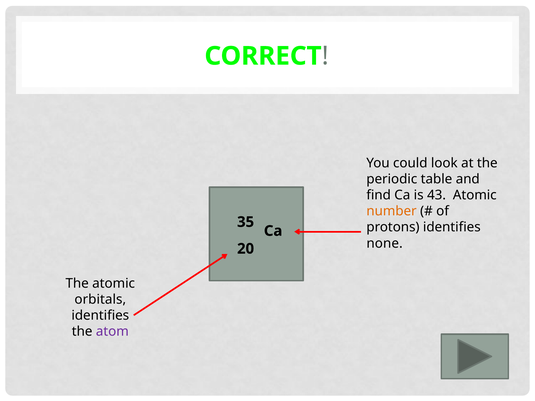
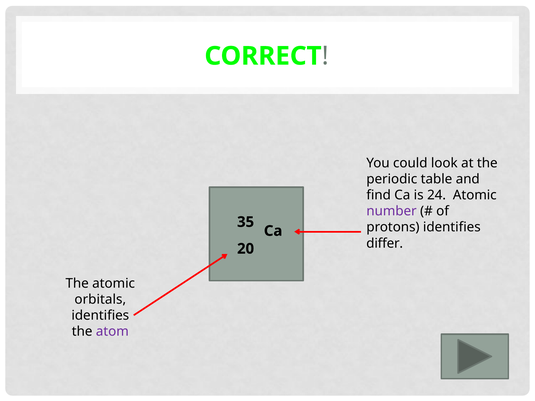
43: 43 -> 24 (437, 195)
number colour: orange -> purple (392, 211)
none: none -> differ (385, 243)
